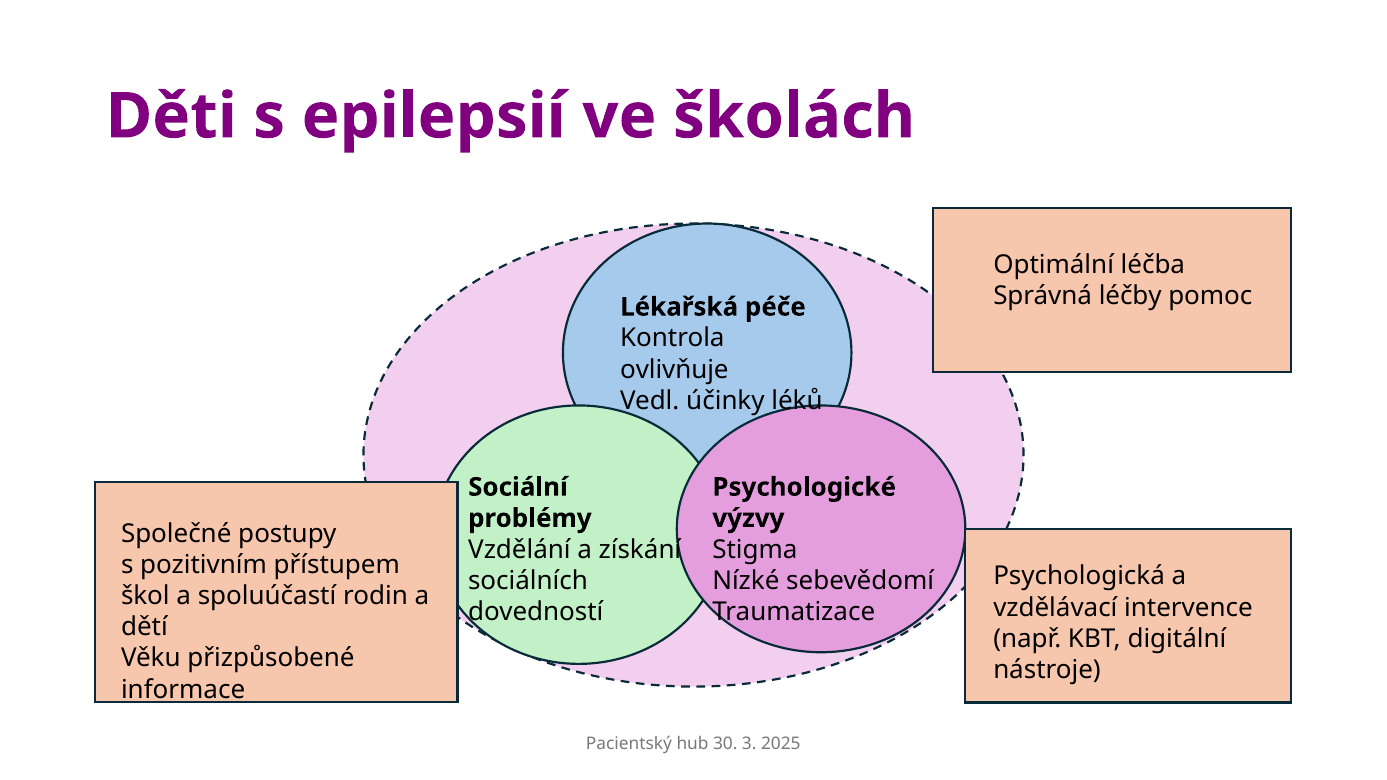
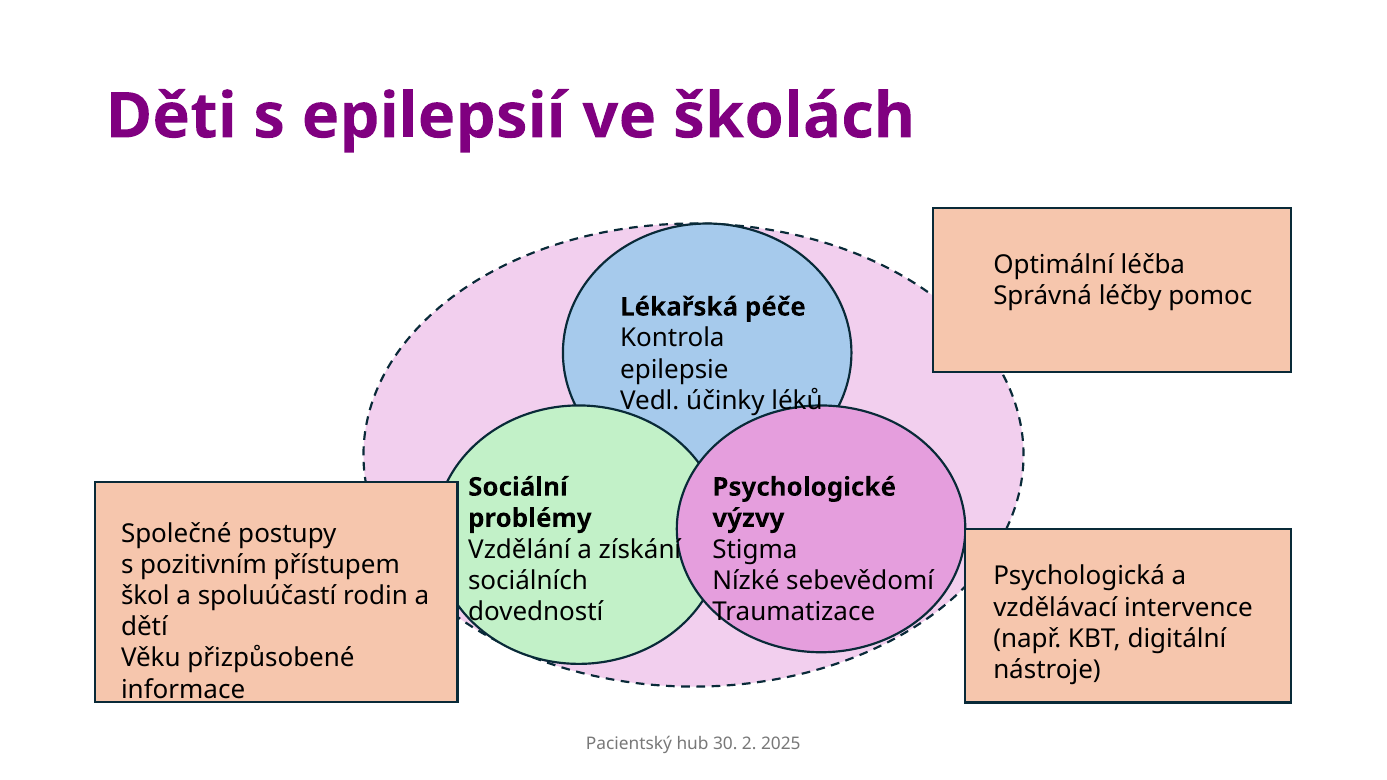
ovlivňuje: ovlivňuje -> epilepsie (674, 370)
3: 3 -> 2 (749, 744)
